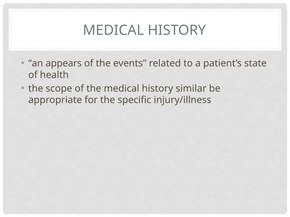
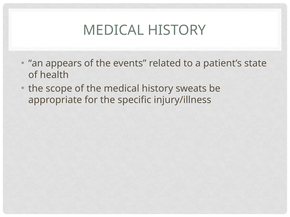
similar: similar -> sweats (191, 89)
